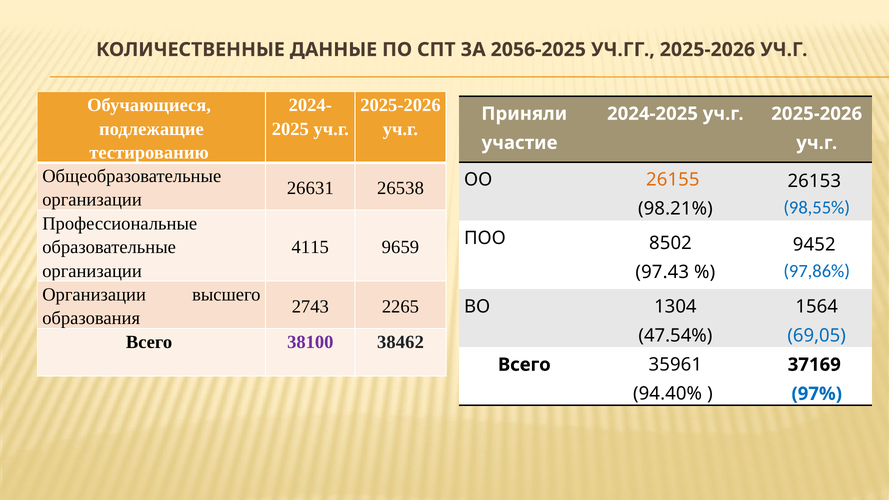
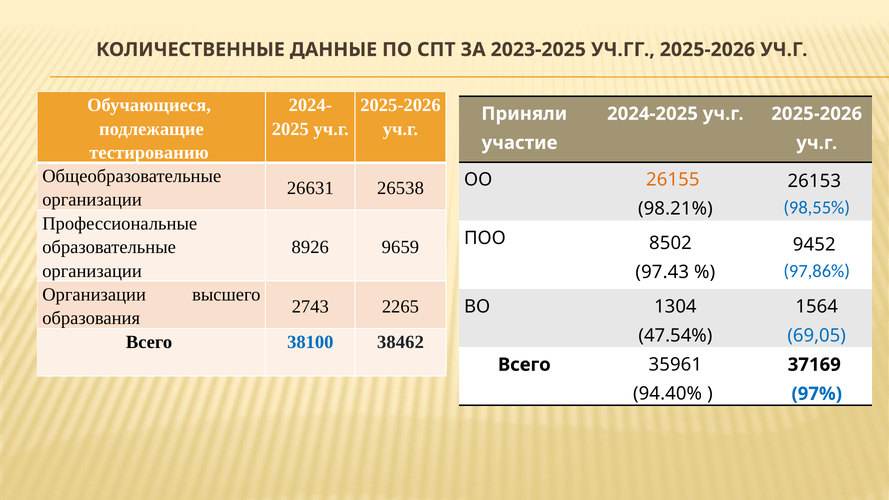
2056-2025: 2056-2025 -> 2023-2025 (538, 50)
4115: 4115 -> 8926 (310, 247)
38100 colour: purple -> blue (310, 342)
